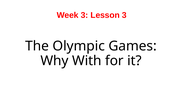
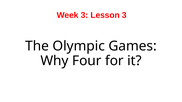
With: With -> Four (87, 61)
